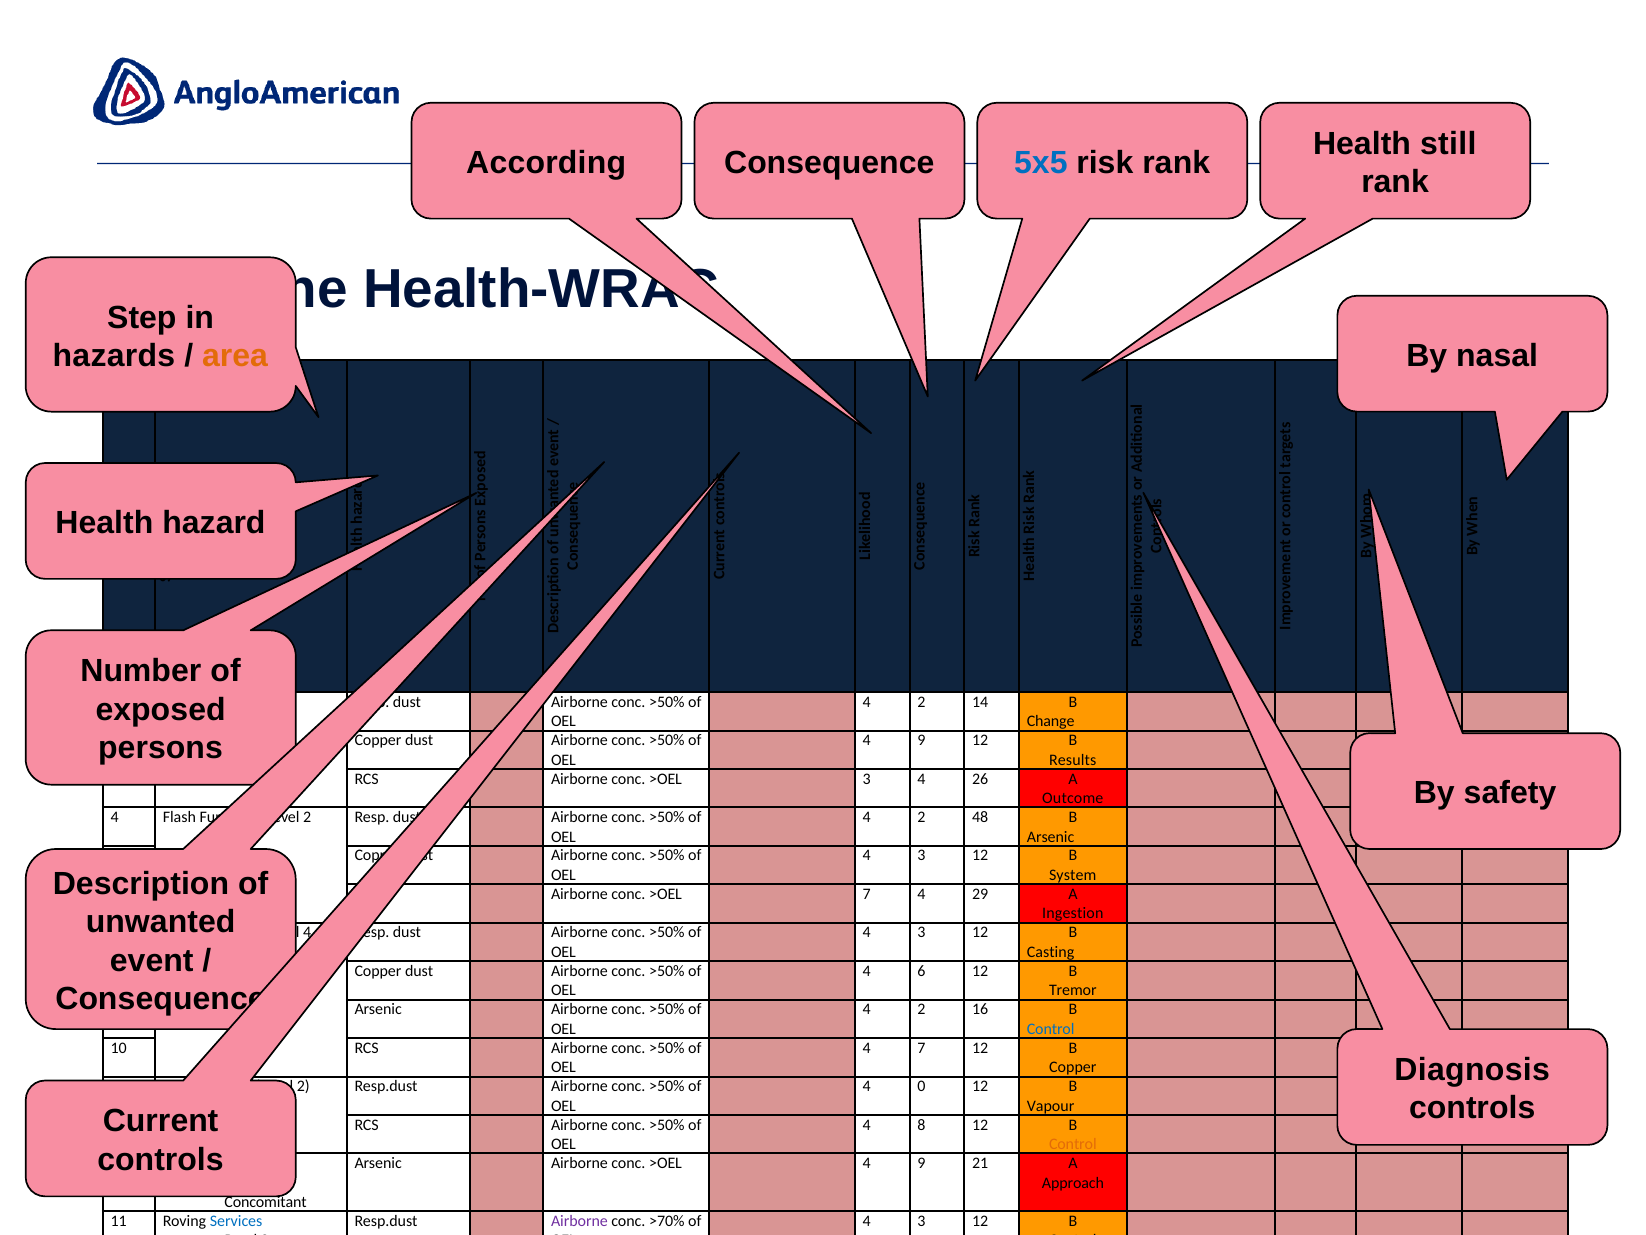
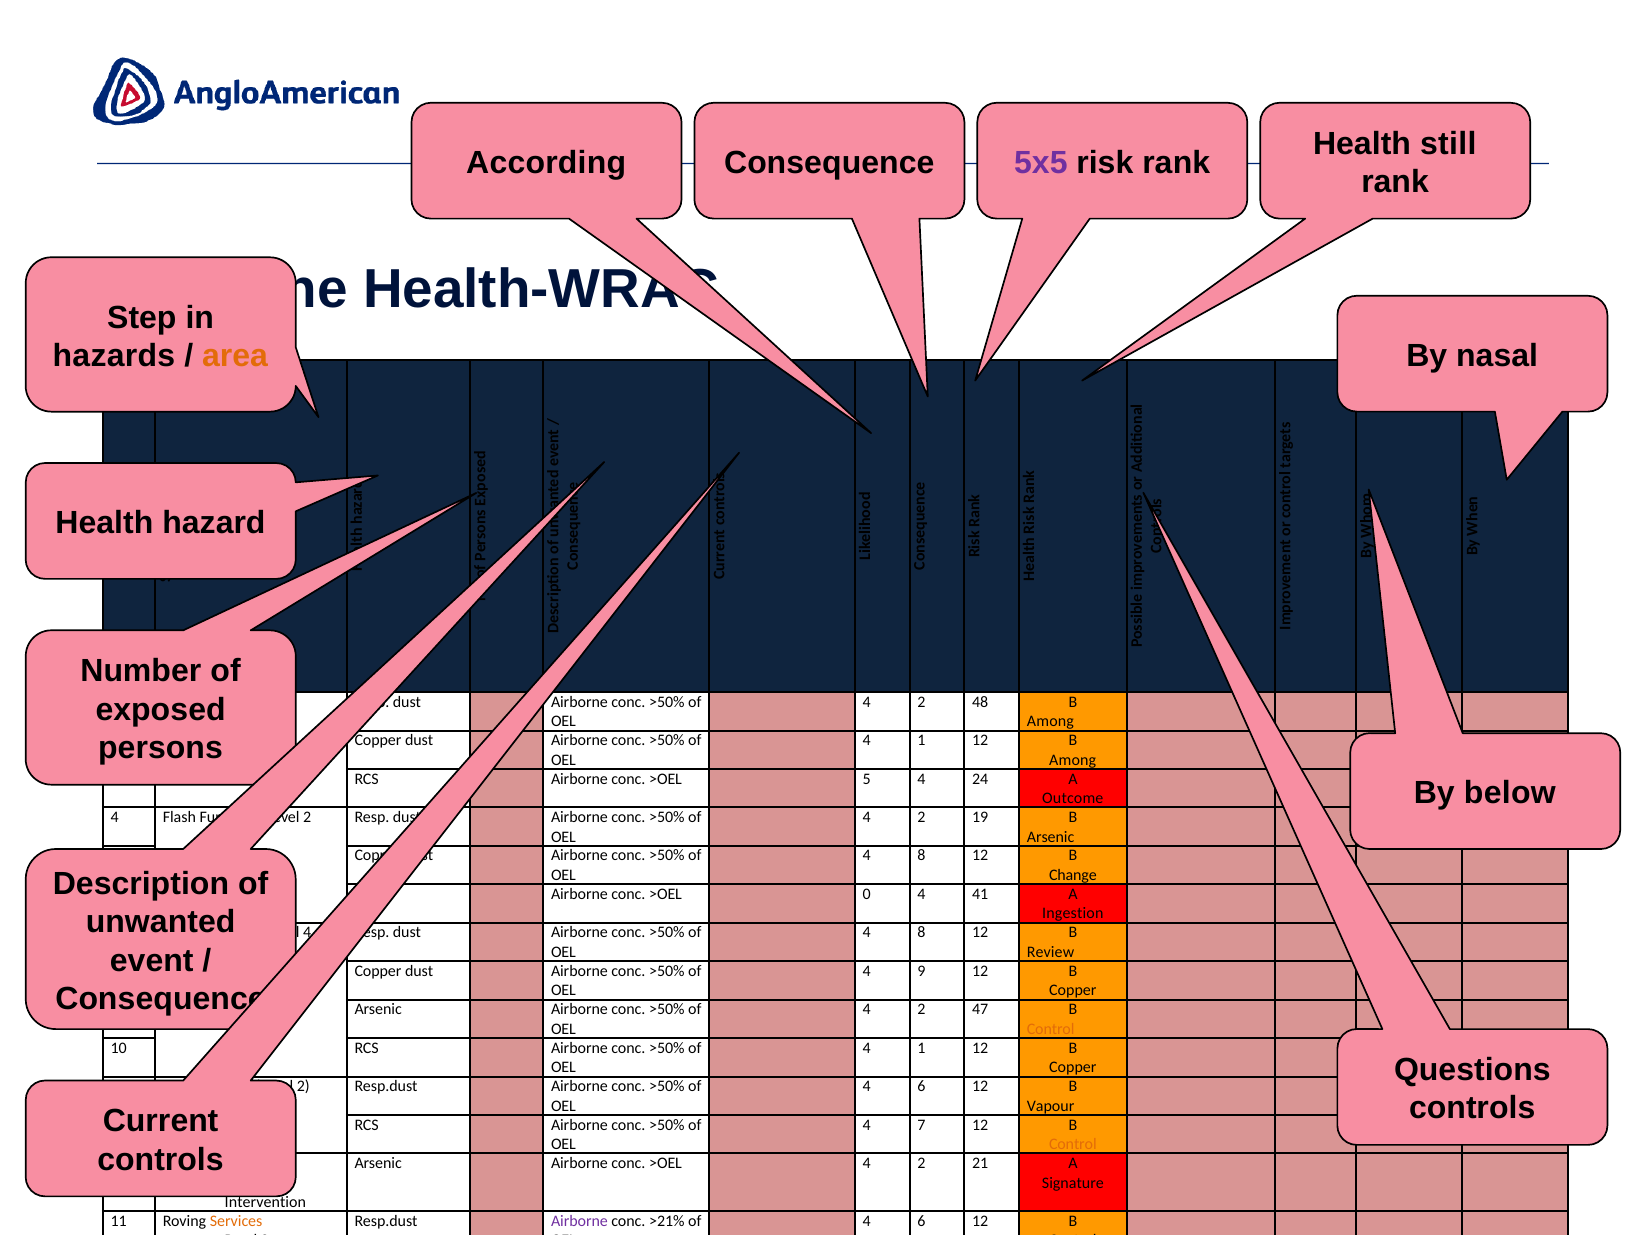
5x5 colour: blue -> purple (1041, 163)
14: 14 -> 48 (980, 702)
Change: Change -> Among (1050, 721)
9: 9 -> 1 (921, 740)
Results: Results -> Among (1073, 760)
3: 3 -> 5 (867, 779)
4 26: 26 -> 24 (980, 779)
safety: safety -> below (1510, 793)
48: 48 -> 19 (980, 817)
3: 3 -> 8 (921, 855)
System: System -> Change (1073, 875)
7: 7 -> 0 (867, 894)
29: 29 -> 41 (980, 894)
3: 3 -> 8 (921, 932)
Casting: Casting -> Review (1051, 952)
4 6: 6 -> 9 (921, 971)
Tremor: Tremor -> Copper (1073, 990)
16: 16 -> 47 (980, 1009)
Control colour: blue -> orange (1051, 1029)
7: 7 -> 1 (921, 1048)
Diagnosis: Diagnosis -> Questions (1472, 1070)
0: 0 -> 6 (921, 1086)
4 8: 8 -> 7 (921, 1124)
9: 9 -> 2 (921, 1163)
Approach: Approach -> Signature (1073, 1182)
Concomitant: Concomitant -> Intervention (265, 1202)
Services colour: blue -> orange (236, 1220)
>70%: >70% -> >21% (667, 1220)
3: 3 -> 6 (921, 1220)
